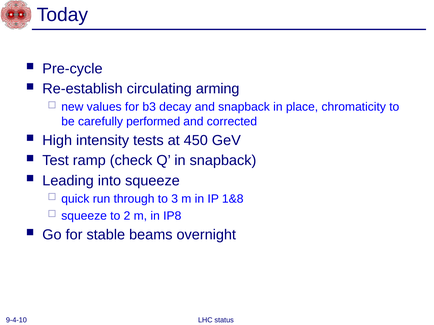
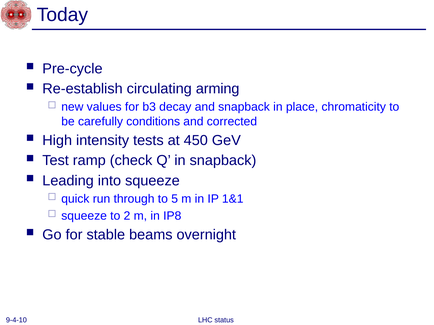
performed: performed -> conditions (153, 122)
3: 3 -> 5 (175, 199)
1&8: 1&8 -> 1&1 (233, 199)
